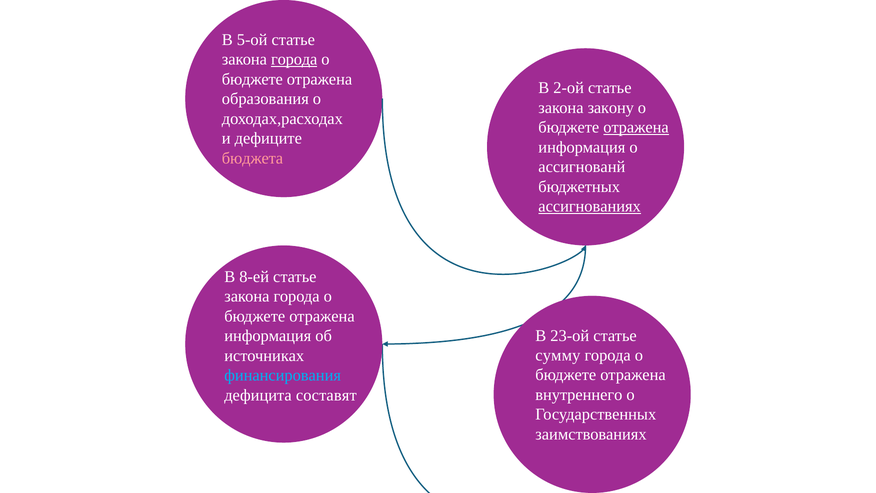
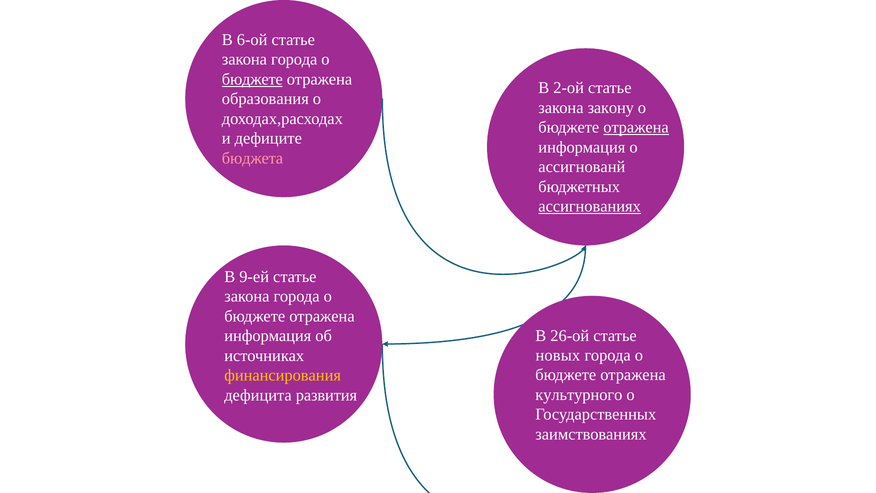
5-ой: 5-ой -> 6-ой (252, 40)
города underline: present -> none (294, 60)
бюджете underline: none -> present (252, 79)
8-ей: 8-ей -> 9-ей (254, 277)
23-ой: 23-ой -> 26-ой (570, 335)
сумму: сумму -> новых (558, 355)
финансирования colour: light blue -> yellow (283, 375)
внутреннего: внутреннего -> культурного (579, 395)
составят: составят -> развития (326, 395)
